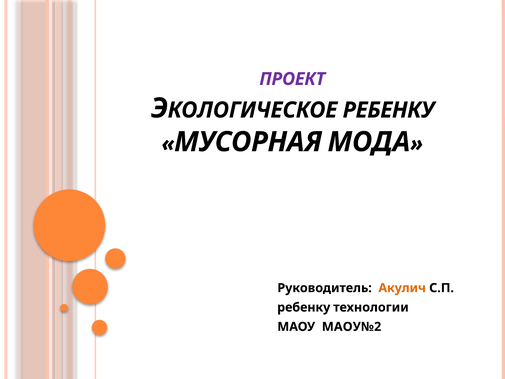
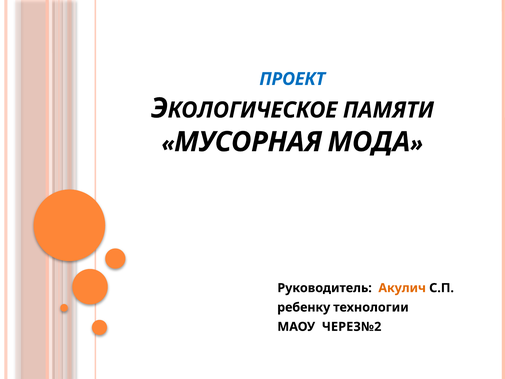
ПРОЕКТ colour: purple -> blue (292, 79)
РЕБЕНКУ: РЕБЕНКУ -> ПАМЯТИ (388, 110)
МАОУ№2: МАОУ№2 -> ЧЕРЕЗ№2 (352, 327)
